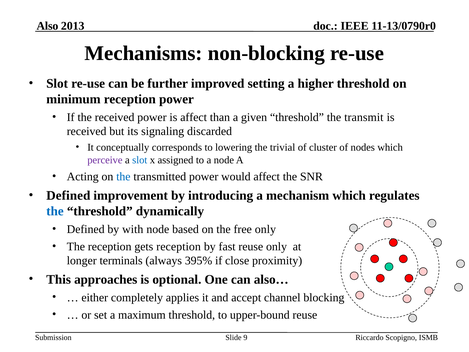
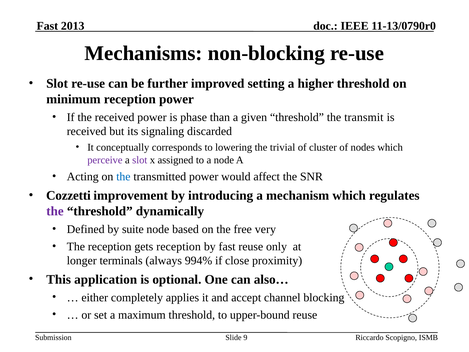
Also: Also -> Fast (47, 26)
is affect: affect -> phase (194, 117)
slot colour: blue -> purple (140, 160)
Defined: Defined -> Cozzetti (68, 195)
the colour: blue -> purple (55, 211)
with: with -> suite (133, 229)
free only: only -> very (265, 229)
395%: 395% -> 994% (199, 260)
approaches: approaches -> application (106, 279)
